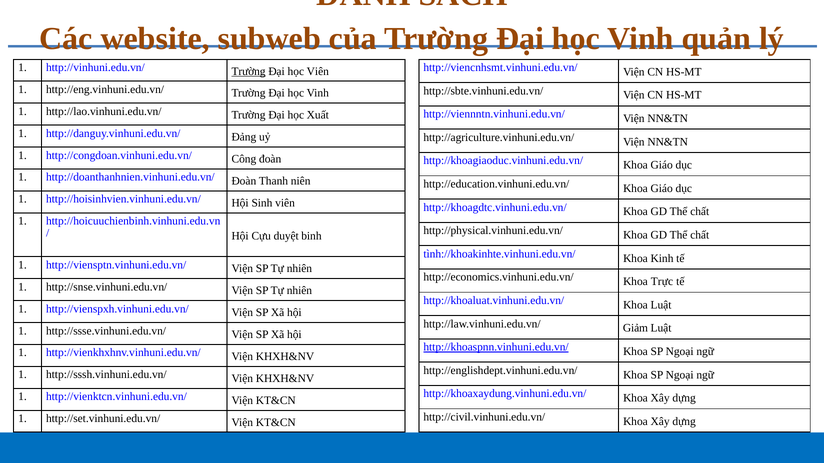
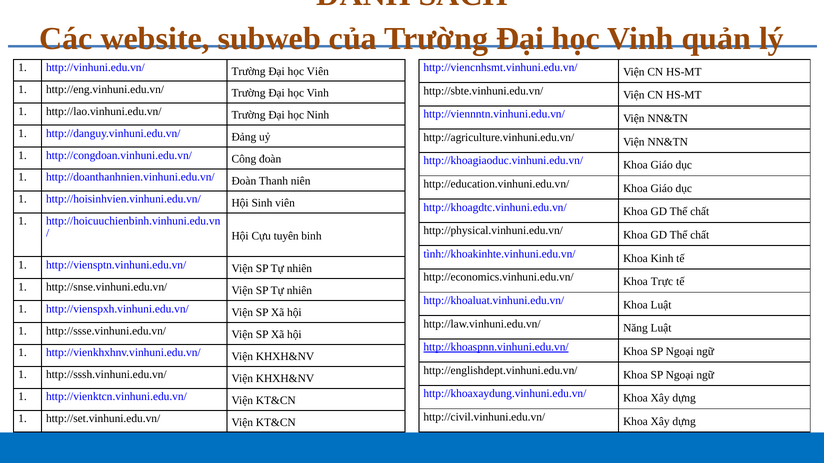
Trường underline: present -> none (249, 71)
Xuất: Xuất -> Ninh (318, 115)
duyệt: duyệt -> tuyên (286, 236)
Giảm: Giảm -> Năng (635, 329)
